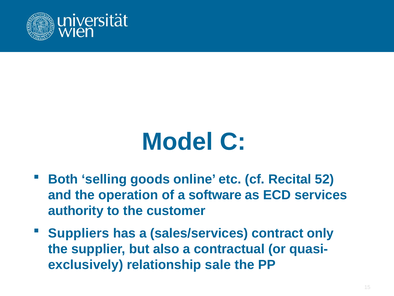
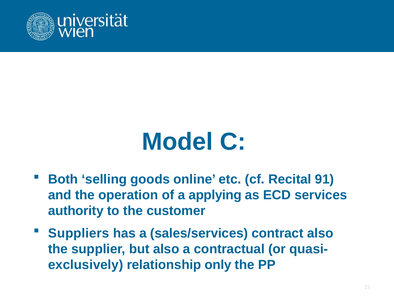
52: 52 -> 91 (324, 179)
software: software -> applying (215, 195)
contract only: only -> also (320, 233)
sale: sale -> only (218, 264)
